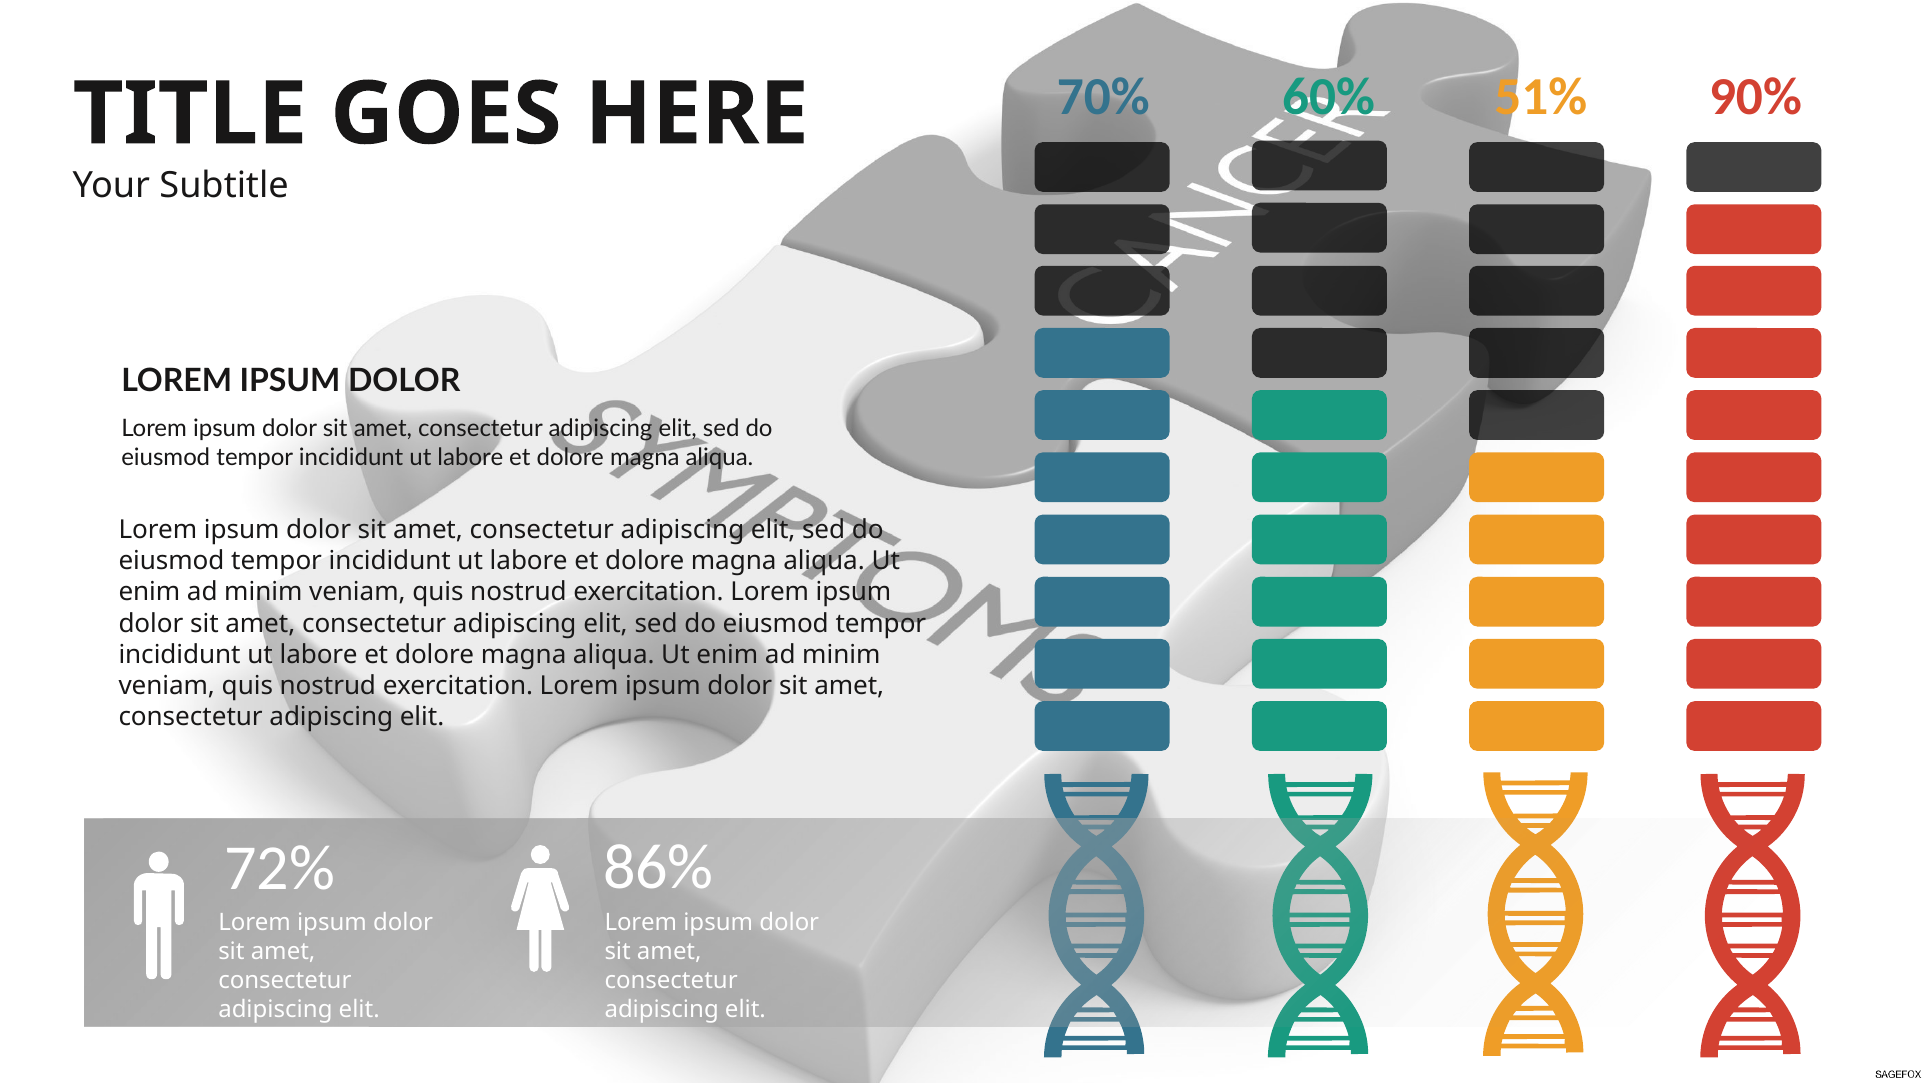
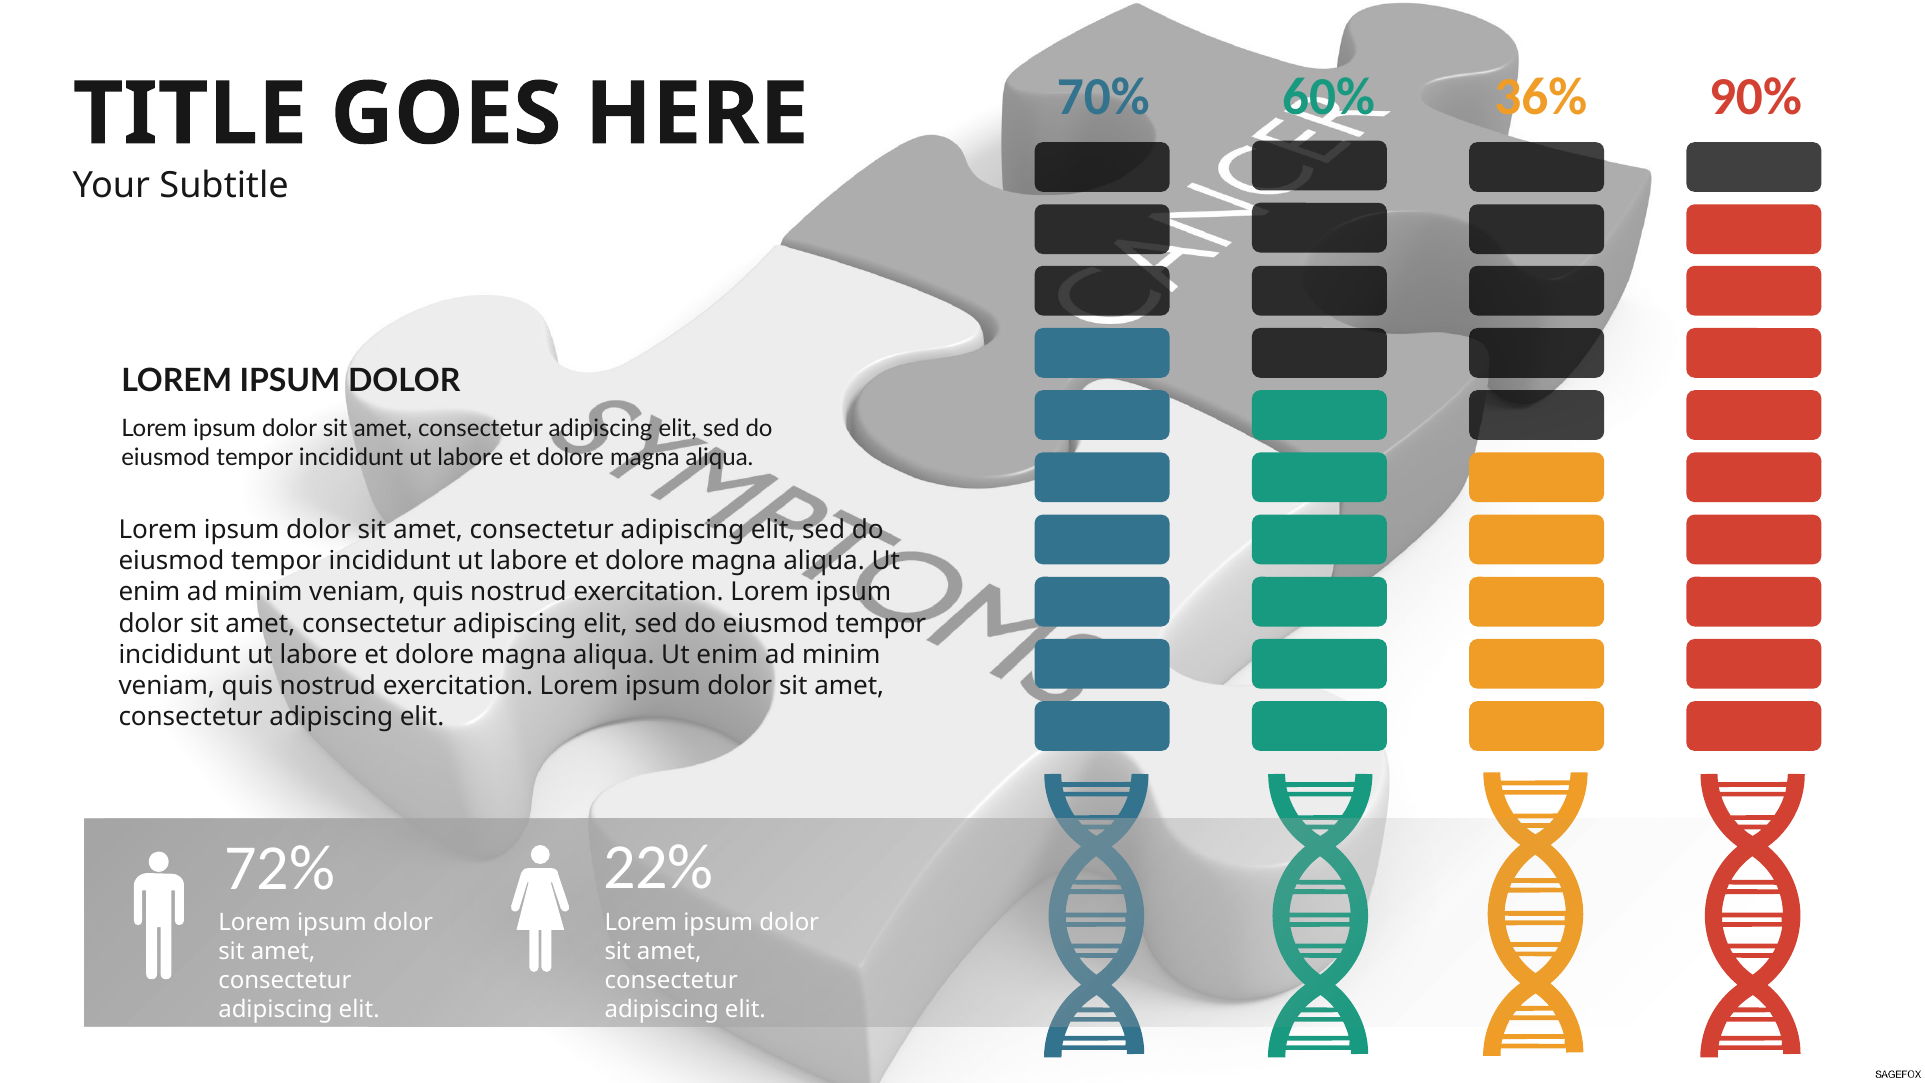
51%: 51% -> 36% (1541, 97)
86%: 86% -> 22% (658, 867)
